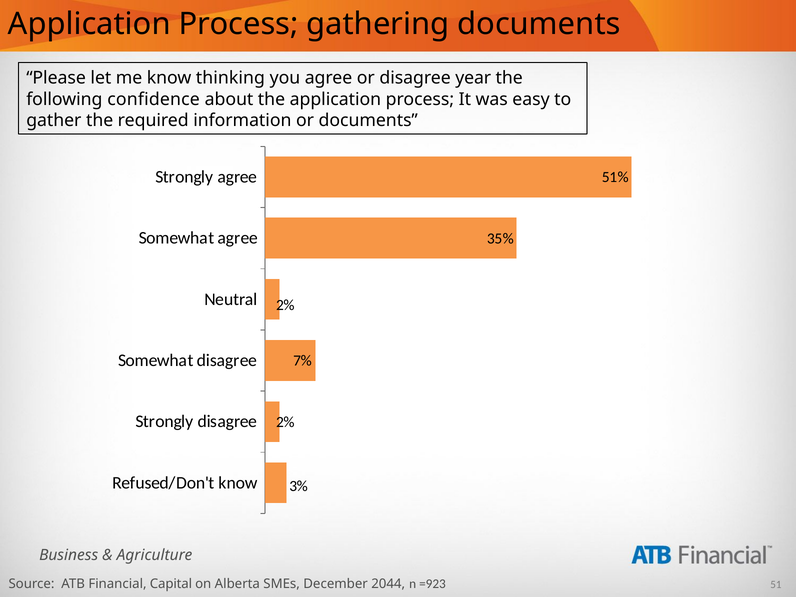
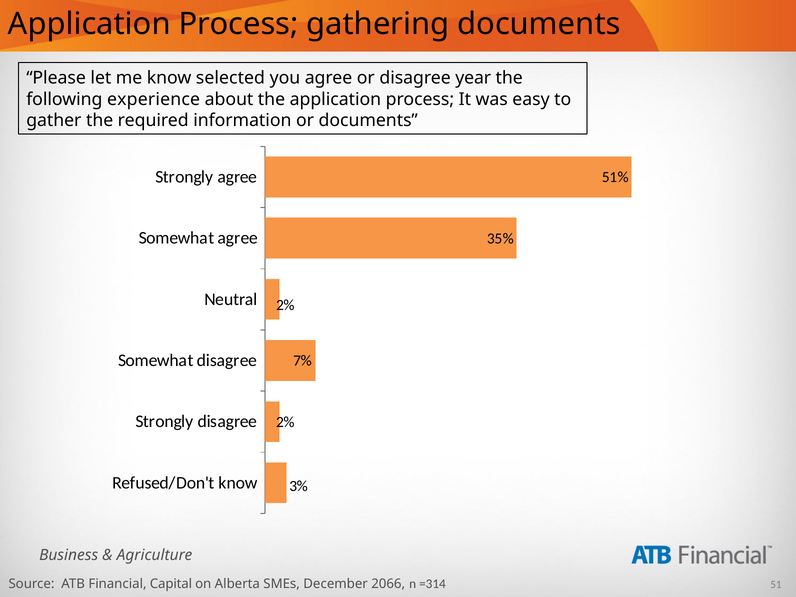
thinking: thinking -> selected (230, 78)
confidence: confidence -> experience (154, 99)
2044: 2044 -> 2066 (388, 584)
=923: =923 -> =314 (432, 584)
